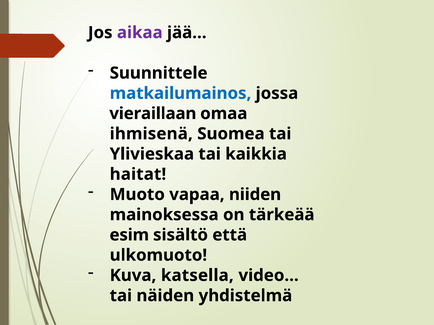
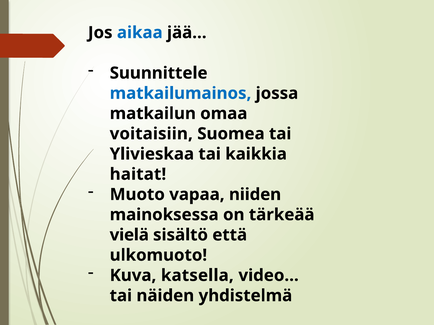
aikaa colour: purple -> blue (140, 33)
vieraillaan: vieraillaan -> matkailun (153, 114)
ihmisenä: ihmisenä -> voitaisiin (151, 134)
esim: esim -> vielä (129, 235)
